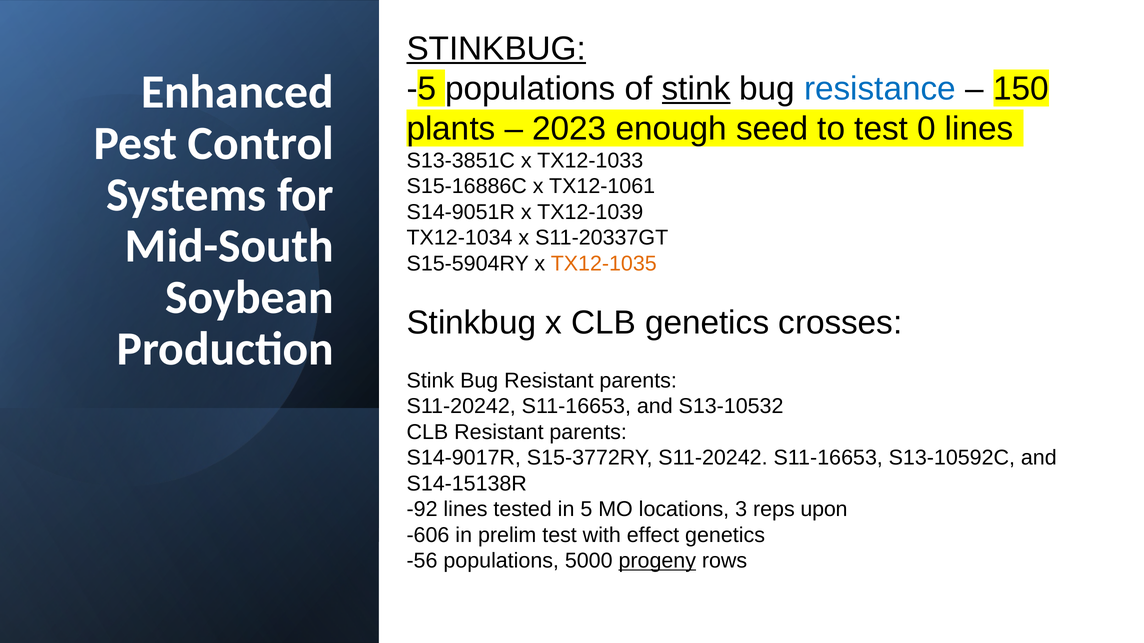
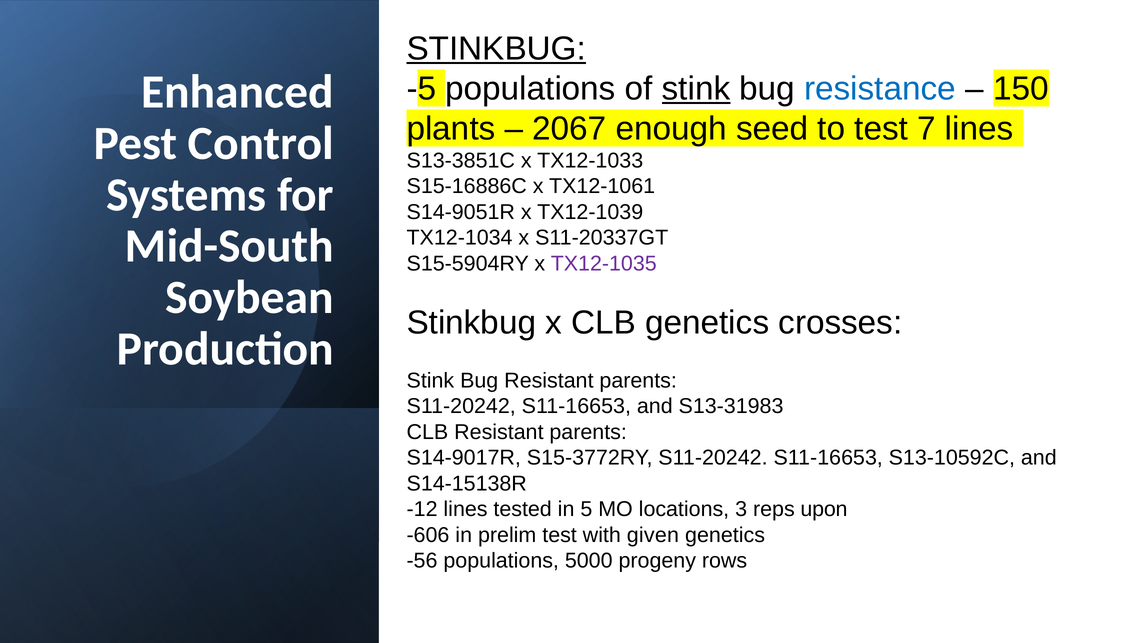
2023: 2023 -> 2067 (569, 129)
0: 0 -> 7 (926, 129)
TX12-1035 colour: orange -> purple (604, 264)
S13-10532: S13-10532 -> S13-31983 (731, 407)
-92: -92 -> -12 (422, 510)
effect: effect -> given (653, 535)
progeny underline: present -> none (657, 561)
